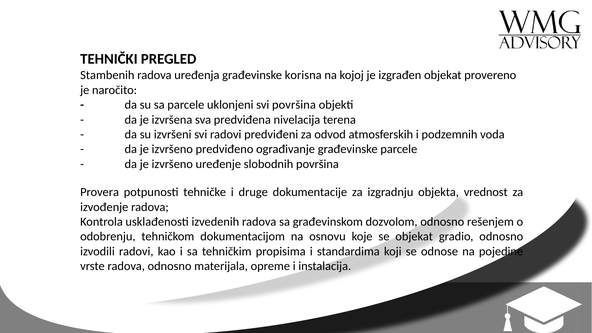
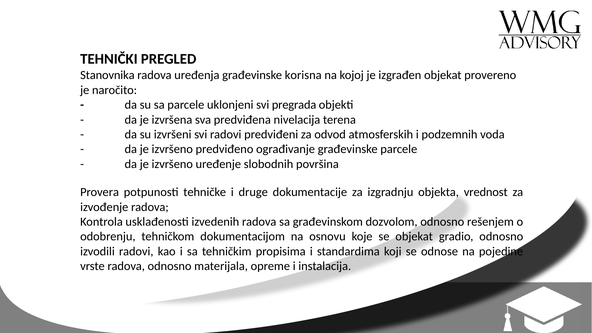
Stambenih: Stambenih -> Stanovnika (107, 75)
svi površina: površina -> pregrada (294, 105)
